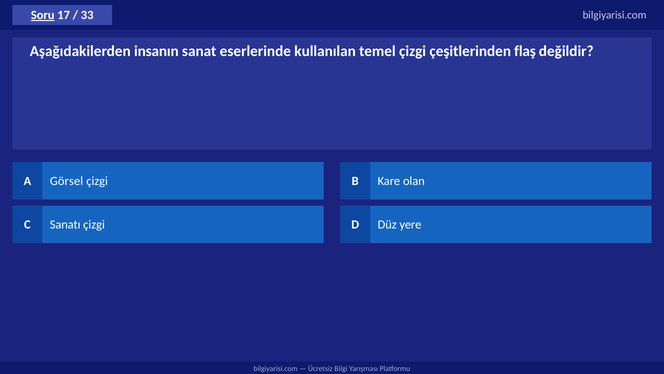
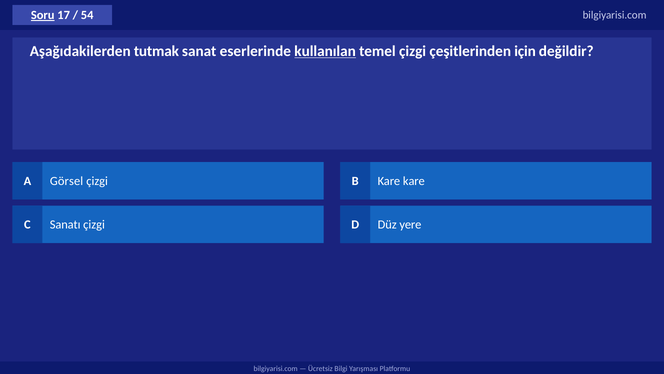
33: 33 -> 54 (87, 15)
insanın: insanın -> tutmak (156, 51)
kullanılan underline: none -> present (325, 51)
flaş: flaş -> için (525, 51)
Kare olan: olan -> kare (414, 181)
